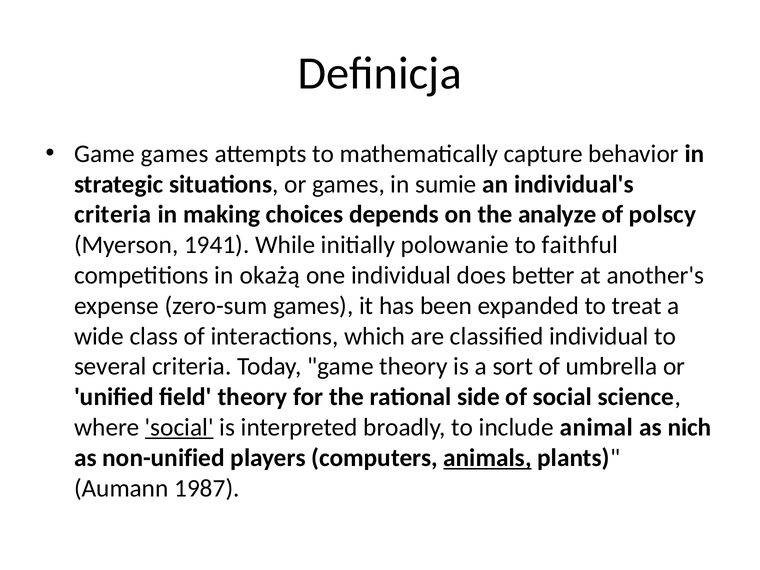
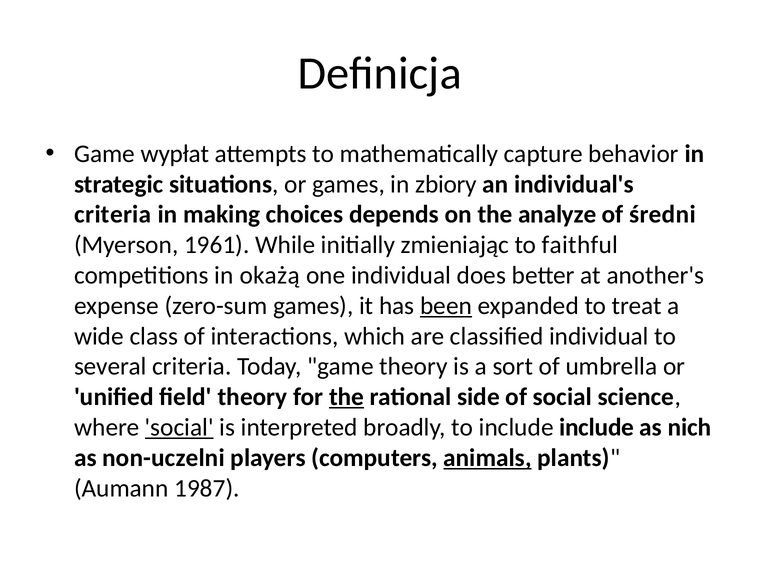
Game games: games -> wypłat (175, 154)
sumie: sumie -> zbiory (446, 184)
polscy: polscy -> średni (663, 215)
1941: 1941 -> 1961 (217, 245)
polowanie: polowanie -> zmieniając (455, 245)
been underline: none -> present (446, 306)
the underline: none -> present (347, 397)
include animal: animal -> include (597, 427)
non-unified: non-unified -> non-uczelni (164, 458)
